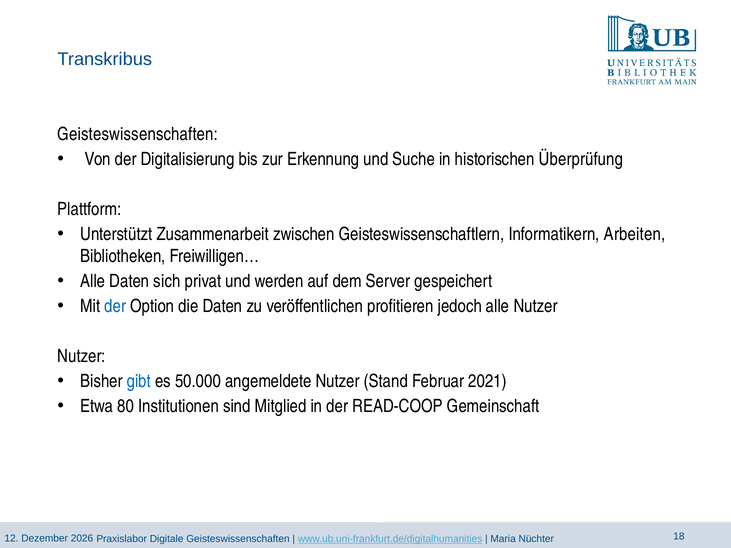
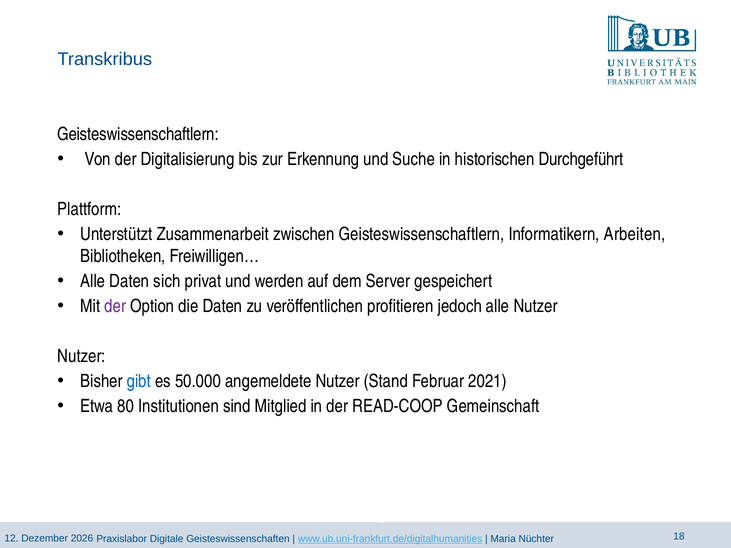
Geisteswissenschaften: Geisteswissenschaften -> Geisteswissenschaftlern (138, 135)
Überprüfung: Überprüfung -> Durchgeführt (581, 160)
der colour: blue -> purple (115, 306)
